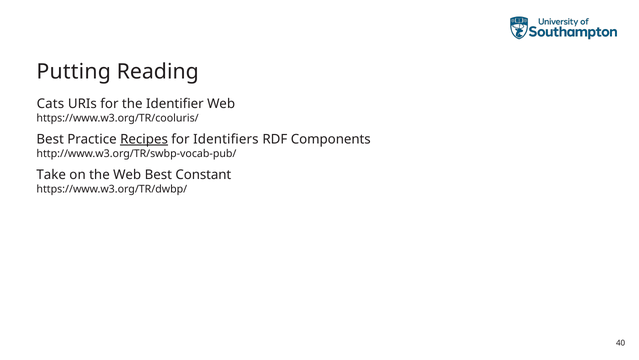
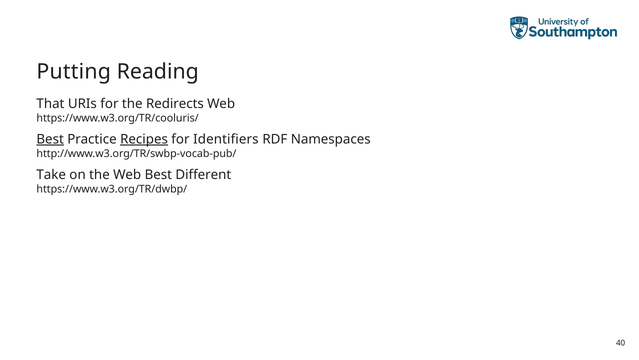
Cats: Cats -> That (50, 104)
Identifier: Identifier -> Redirects (175, 104)
Best underline: none -> present (50, 139)
Components: Components -> Namespaces (331, 139)
Constant: Constant -> Different (203, 175)
